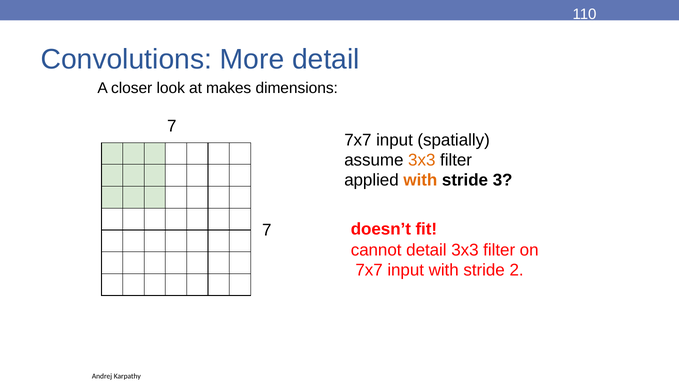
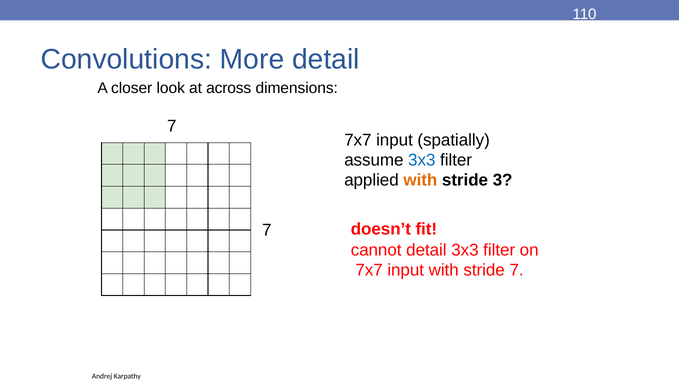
makes: makes -> across (229, 88)
3x3 colour: orange -> blue (422, 160)
stride 2: 2 -> 7 (517, 270)
